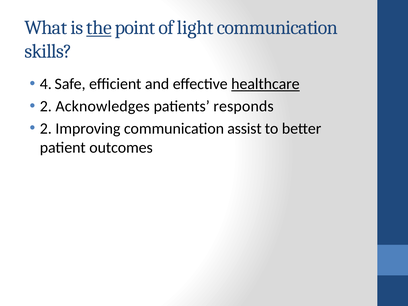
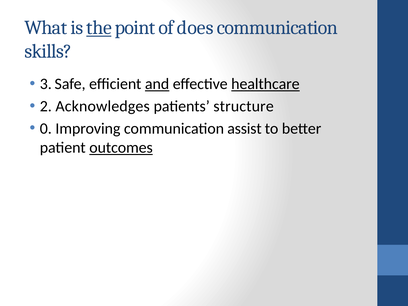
light: light -> does (195, 28)
4: 4 -> 3 (46, 84)
and underline: none -> present (157, 84)
responds: responds -> structure (244, 106)
2: 2 -> 0 (46, 129)
outcomes underline: none -> present (121, 148)
